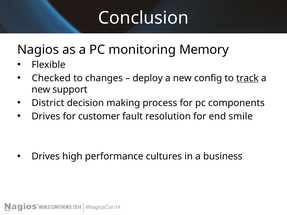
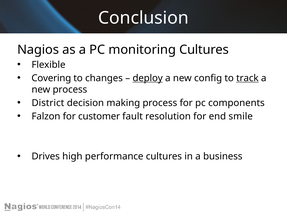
monitoring Memory: Memory -> Cultures (204, 50)
Checked: Checked -> Covering (51, 78)
deploy underline: none -> present (148, 78)
new support: support -> process (70, 90)
Drives: Drives -> Falzon (46, 116)
